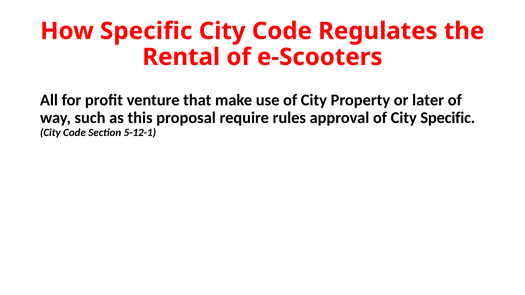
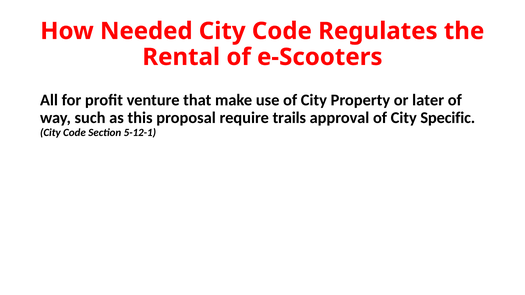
How Specific: Specific -> Needed (146, 31)
rules: rules -> trails (289, 118)
